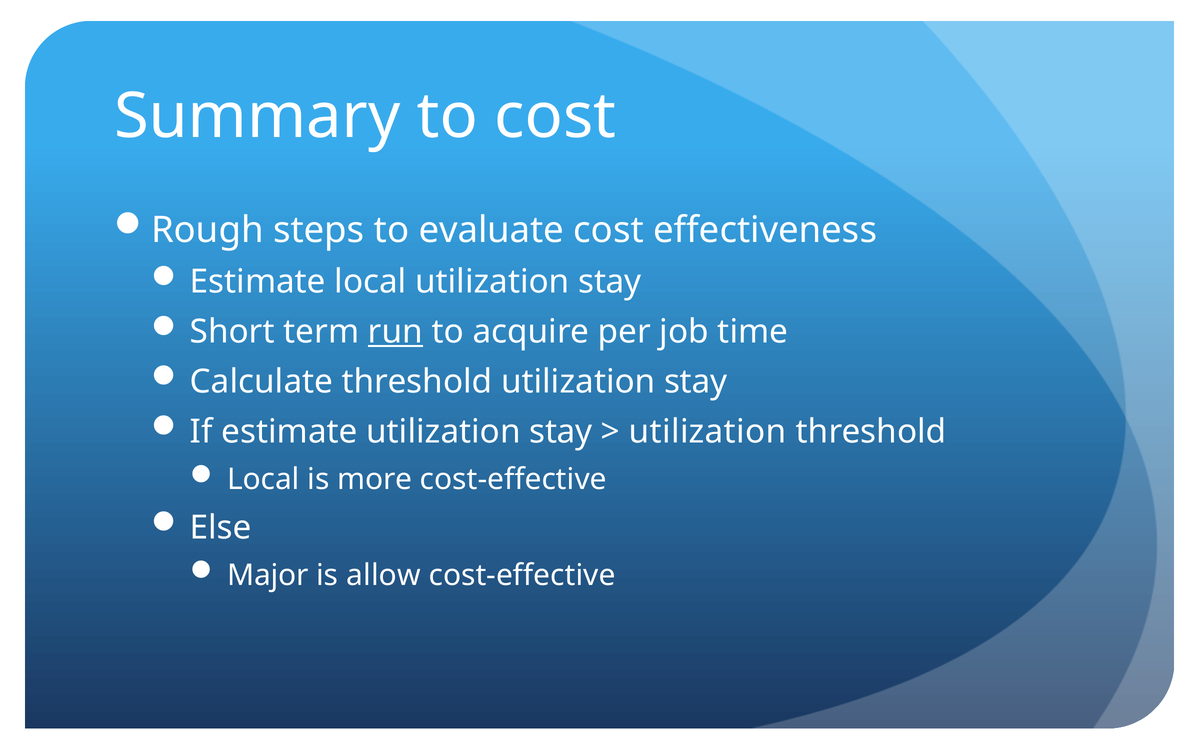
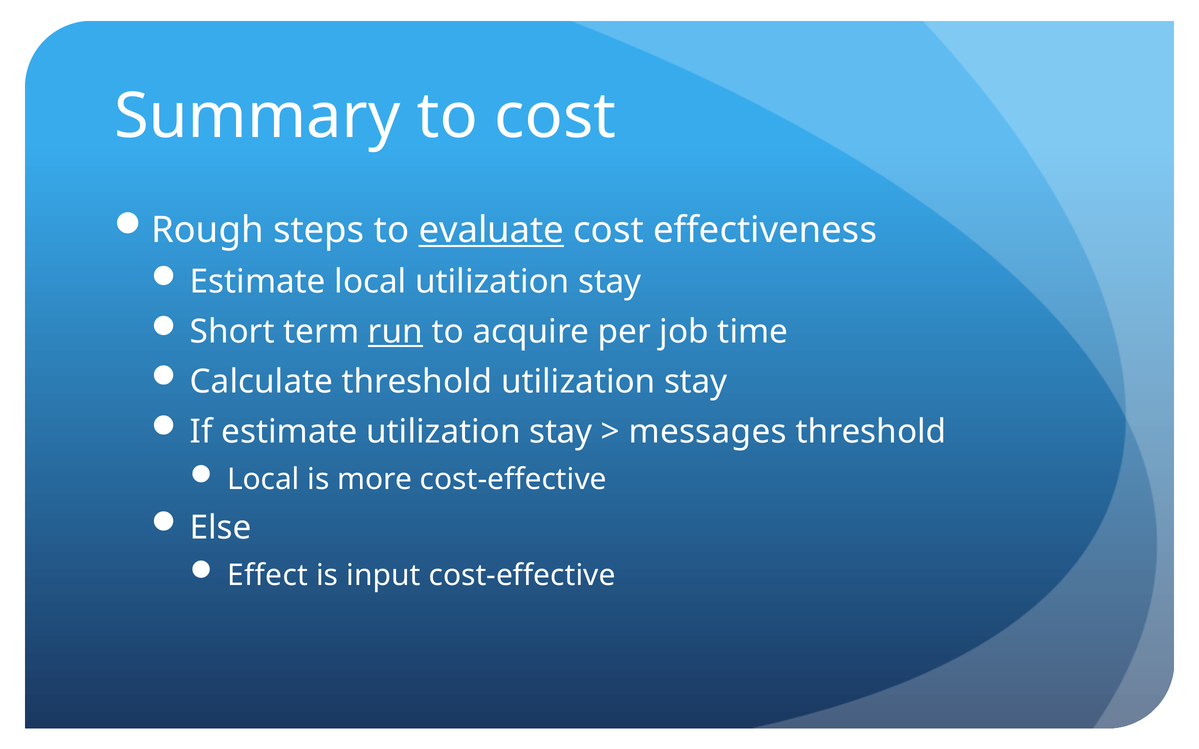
evaluate underline: none -> present (491, 230)
utilization: utilization -> messages (708, 432)
Major: Major -> Effect (268, 576)
allow: allow -> input (383, 576)
